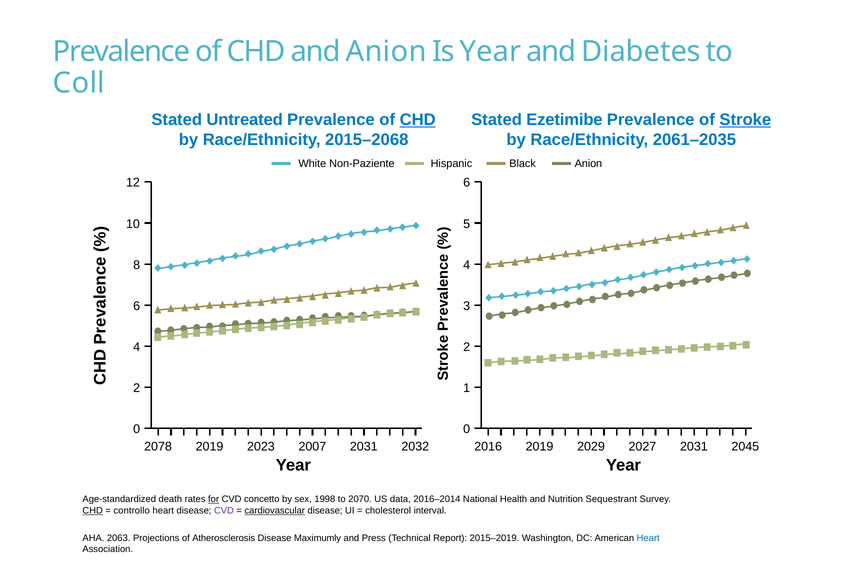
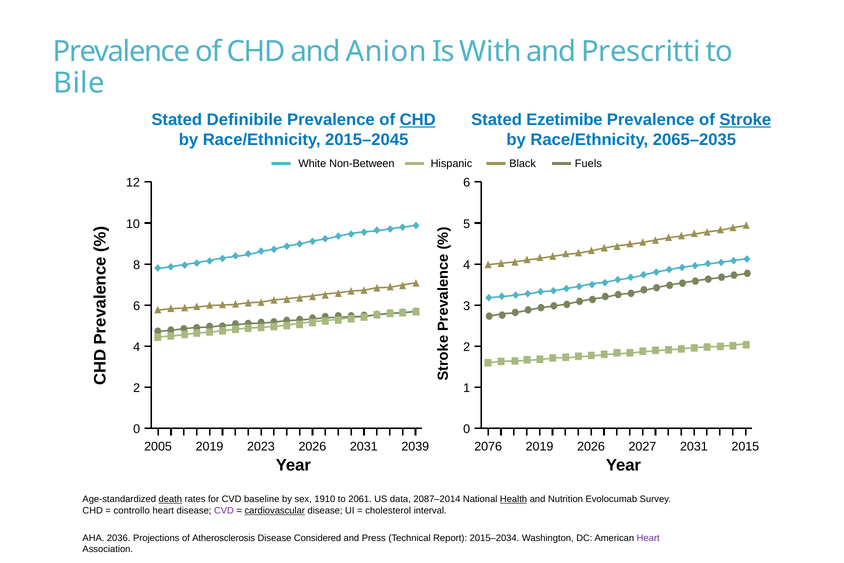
Is Year: Year -> With (491, 51)
Diabetes: Diabetes -> Prescritti (641, 51)
Coll: Coll -> Bile (79, 83)
Untreated: Untreated -> Definibile (245, 120)
2015–2068: 2015–2068 -> 2015–2045 (367, 140)
2061–2035: 2061–2035 -> 2065–2035 (694, 140)
Non-Paziente: Non-Paziente -> Non-Between (362, 164)
Hispanic Anion: Anion -> Fuels (588, 164)
2078: 2078 -> 2005 (158, 446)
2023 2007: 2007 -> 2026 (312, 446)
2032: 2032 -> 2039 (415, 446)
2016: 2016 -> 2076 (488, 446)
2019 2029: 2029 -> 2026 (591, 446)
2045: 2045 -> 2015 (745, 446)
death underline: none -> present (170, 499)
for underline: present -> none (214, 499)
concetto: concetto -> baseline (262, 499)
1998: 1998 -> 1910 (325, 499)
2070: 2070 -> 2061 (360, 499)
2016–2014: 2016–2014 -> 2087–2014 (437, 499)
Health underline: none -> present (514, 499)
Sequestrant: Sequestrant -> Evolocumab (611, 499)
CHD underline: present -> none (93, 510)
2063: 2063 -> 2036 (119, 538)
Maximumly: Maximumly -> Considered (318, 538)
2015–2019: 2015–2019 -> 2015–2034 (495, 538)
Heart colour: blue -> purple (648, 538)
